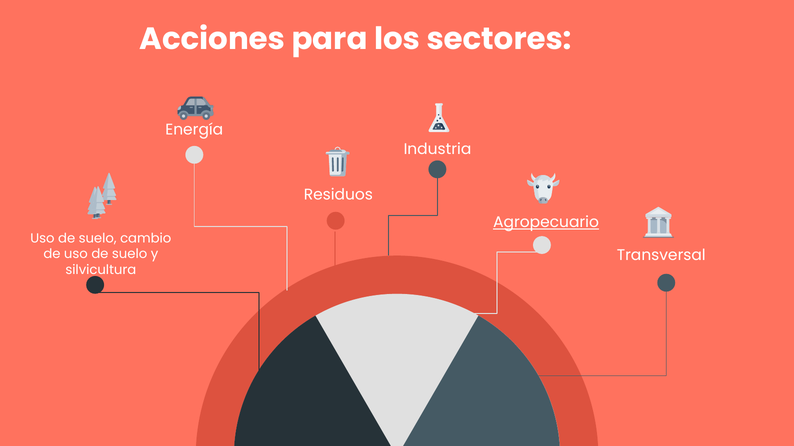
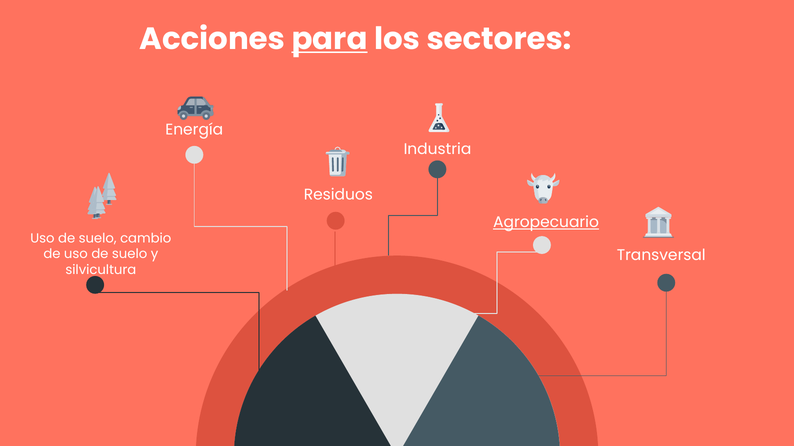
para underline: none -> present (330, 39)
